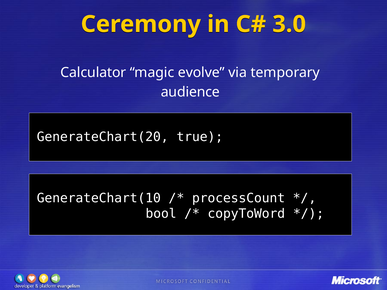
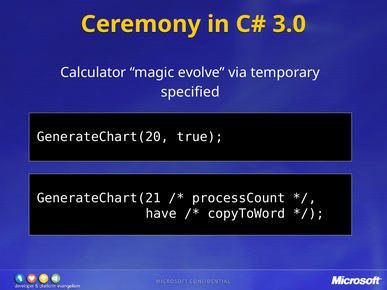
audience: audience -> specified (190, 92)
GenerateChart(10: GenerateChart(10 -> GenerateChart(21 (99, 198)
bool: bool -> have (161, 214)
